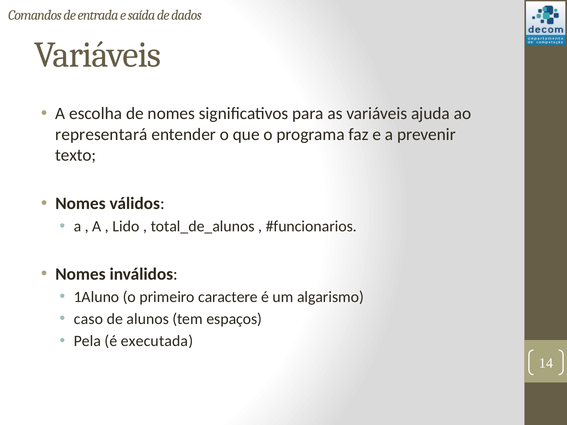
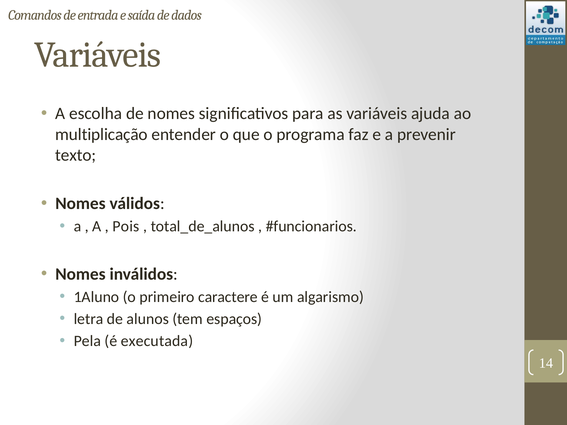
representará: representará -> multiplicação (101, 134)
Lido: Lido -> Pois (126, 227)
caso: caso -> letra (89, 319)
